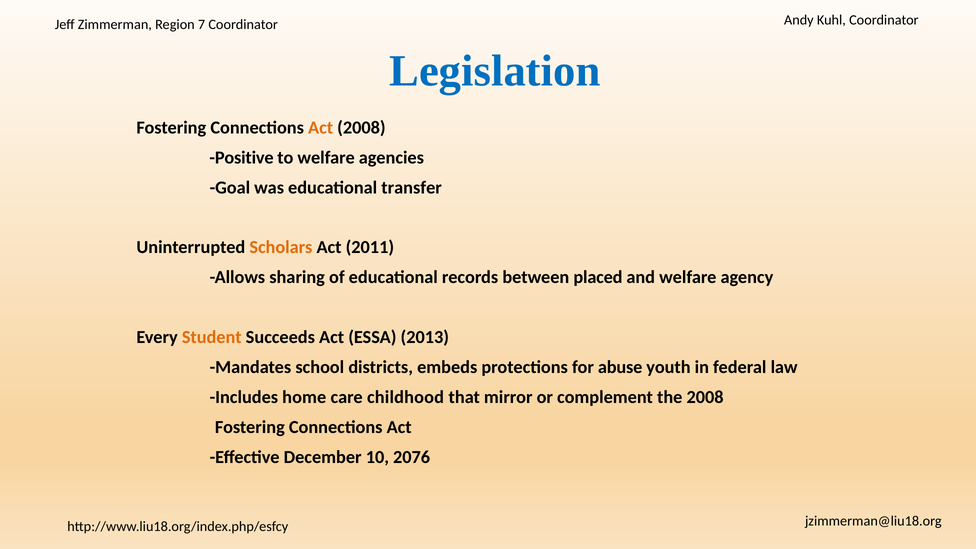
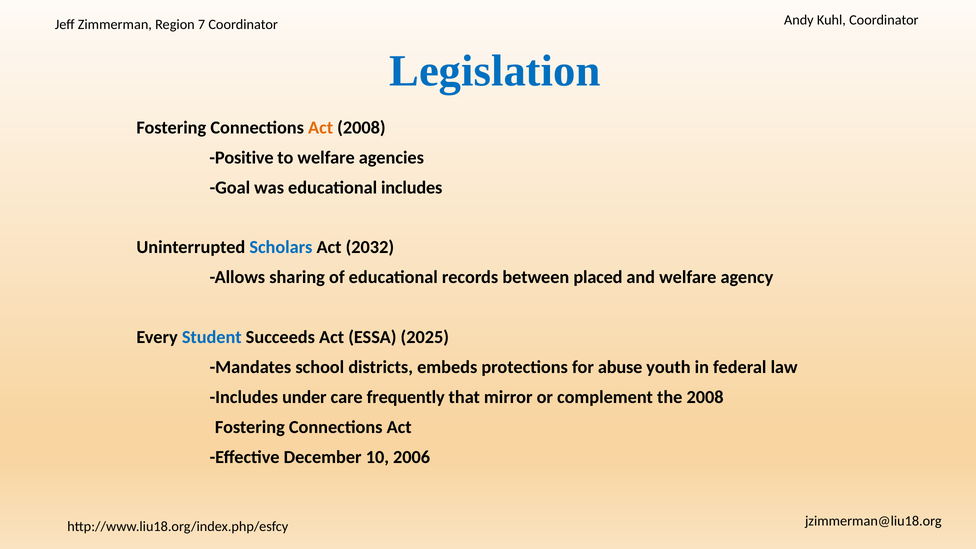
educational transfer: transfer -> includes (412, 188)
Scholars colour: orange -> blue (281, 247)
2011: 2011 -> 2032 (370, 247)
Student colour: orange -> blue (212, 337)
2013: 2013 -> 2025 (425, 337)
home: home -> under (304, 397)
childhood: childhood -> frequently (406, 397)
2076: 2076 -> 2006 (412, 457)
